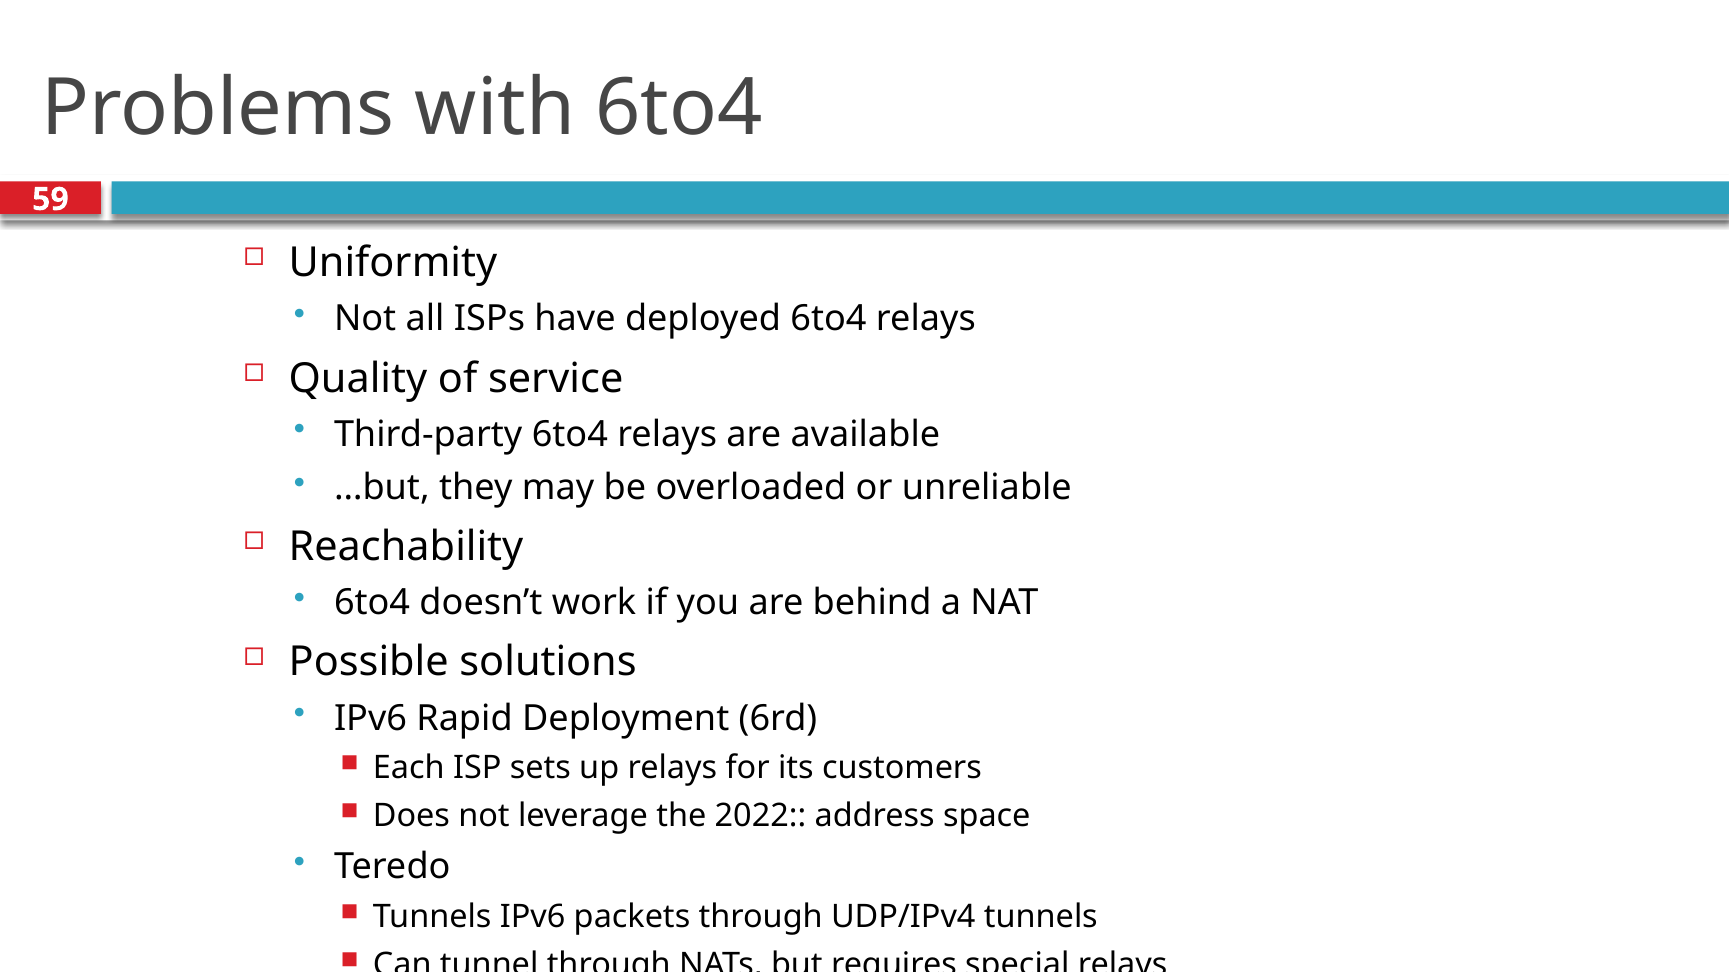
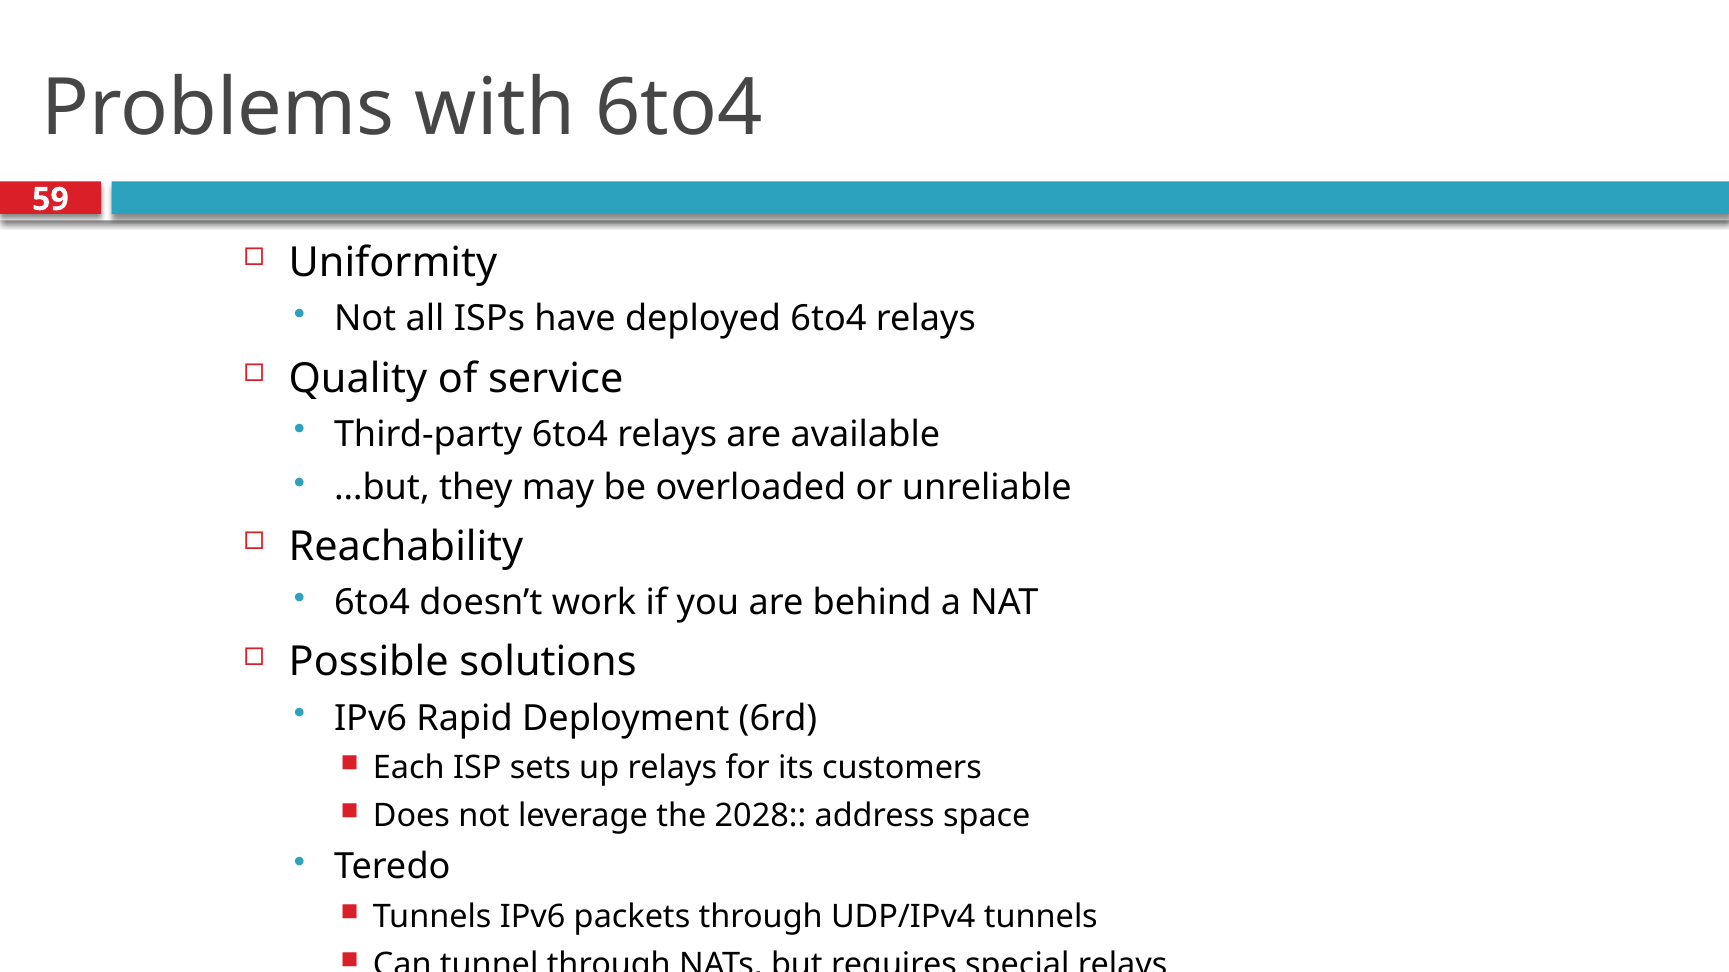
2022: 2022 -> 2028 (760, 816)
